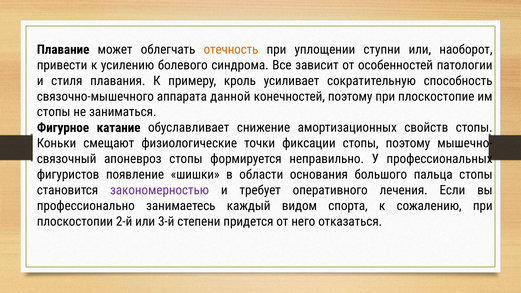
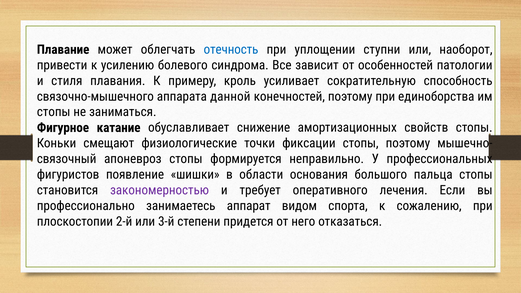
отечность colour: orange -> blue (231, 50)
плоскостопие: плоскостопие -> единоборства (436, 96)
каждый: каждый -> аппарат (249, 206)
